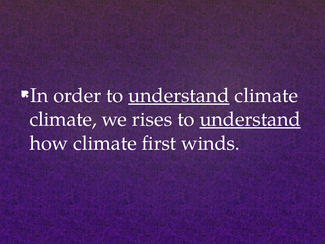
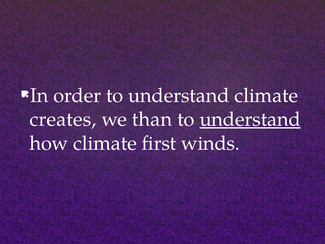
understand underline: present -> none (179, 95)
climate: climate -> creates (63, 119)
rises: rises -> than (152, 119)
